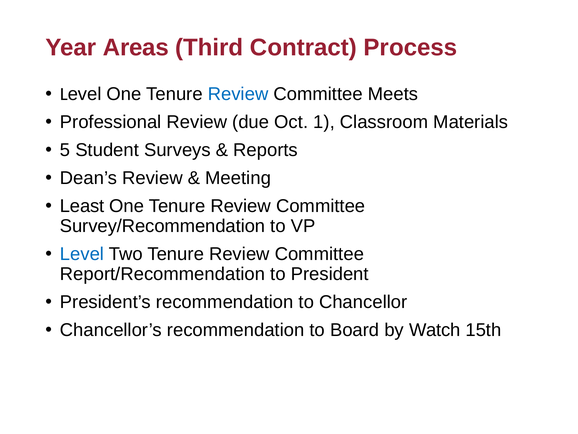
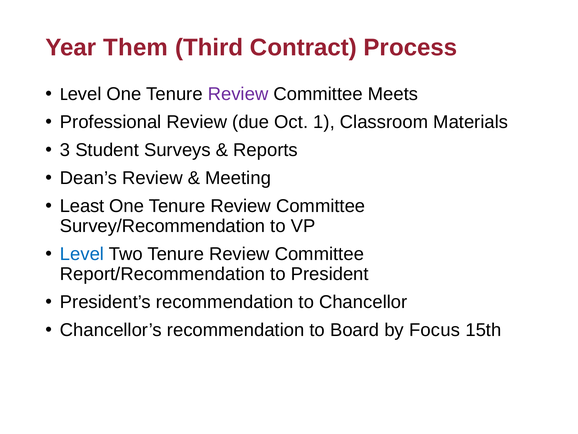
Areas: Areas -> Them (136, 47)
Review colour: blue -> purple (238, 94)
5: 5 -> 3 (65, 150)
Watch: Watch -> Focus (435, 330)
